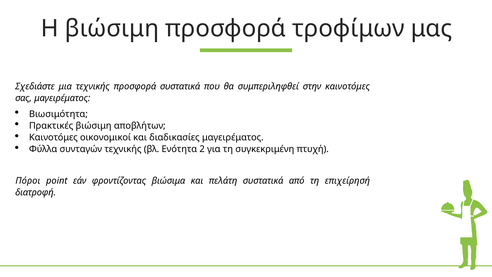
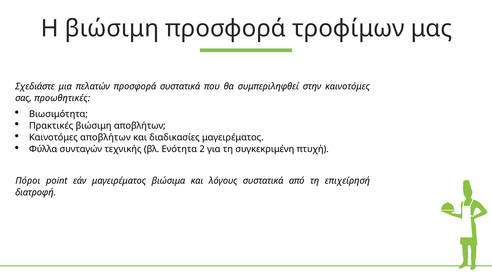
μια τεχνικής: τεχνικής -> πελατών (93, 86)
σας μαγειρέματος: μαγειρέματος -> προωθητικές (62, 98)
Καινοτόμες οικονομικοί: οικονομικοί -> αποβλήτων (105, 137)
εάν φροντίζοντας: φροντίζοντας -> μαγειρέματος (119, 181)
πελάτη: πελάτη -> λόγους (223, 181)
